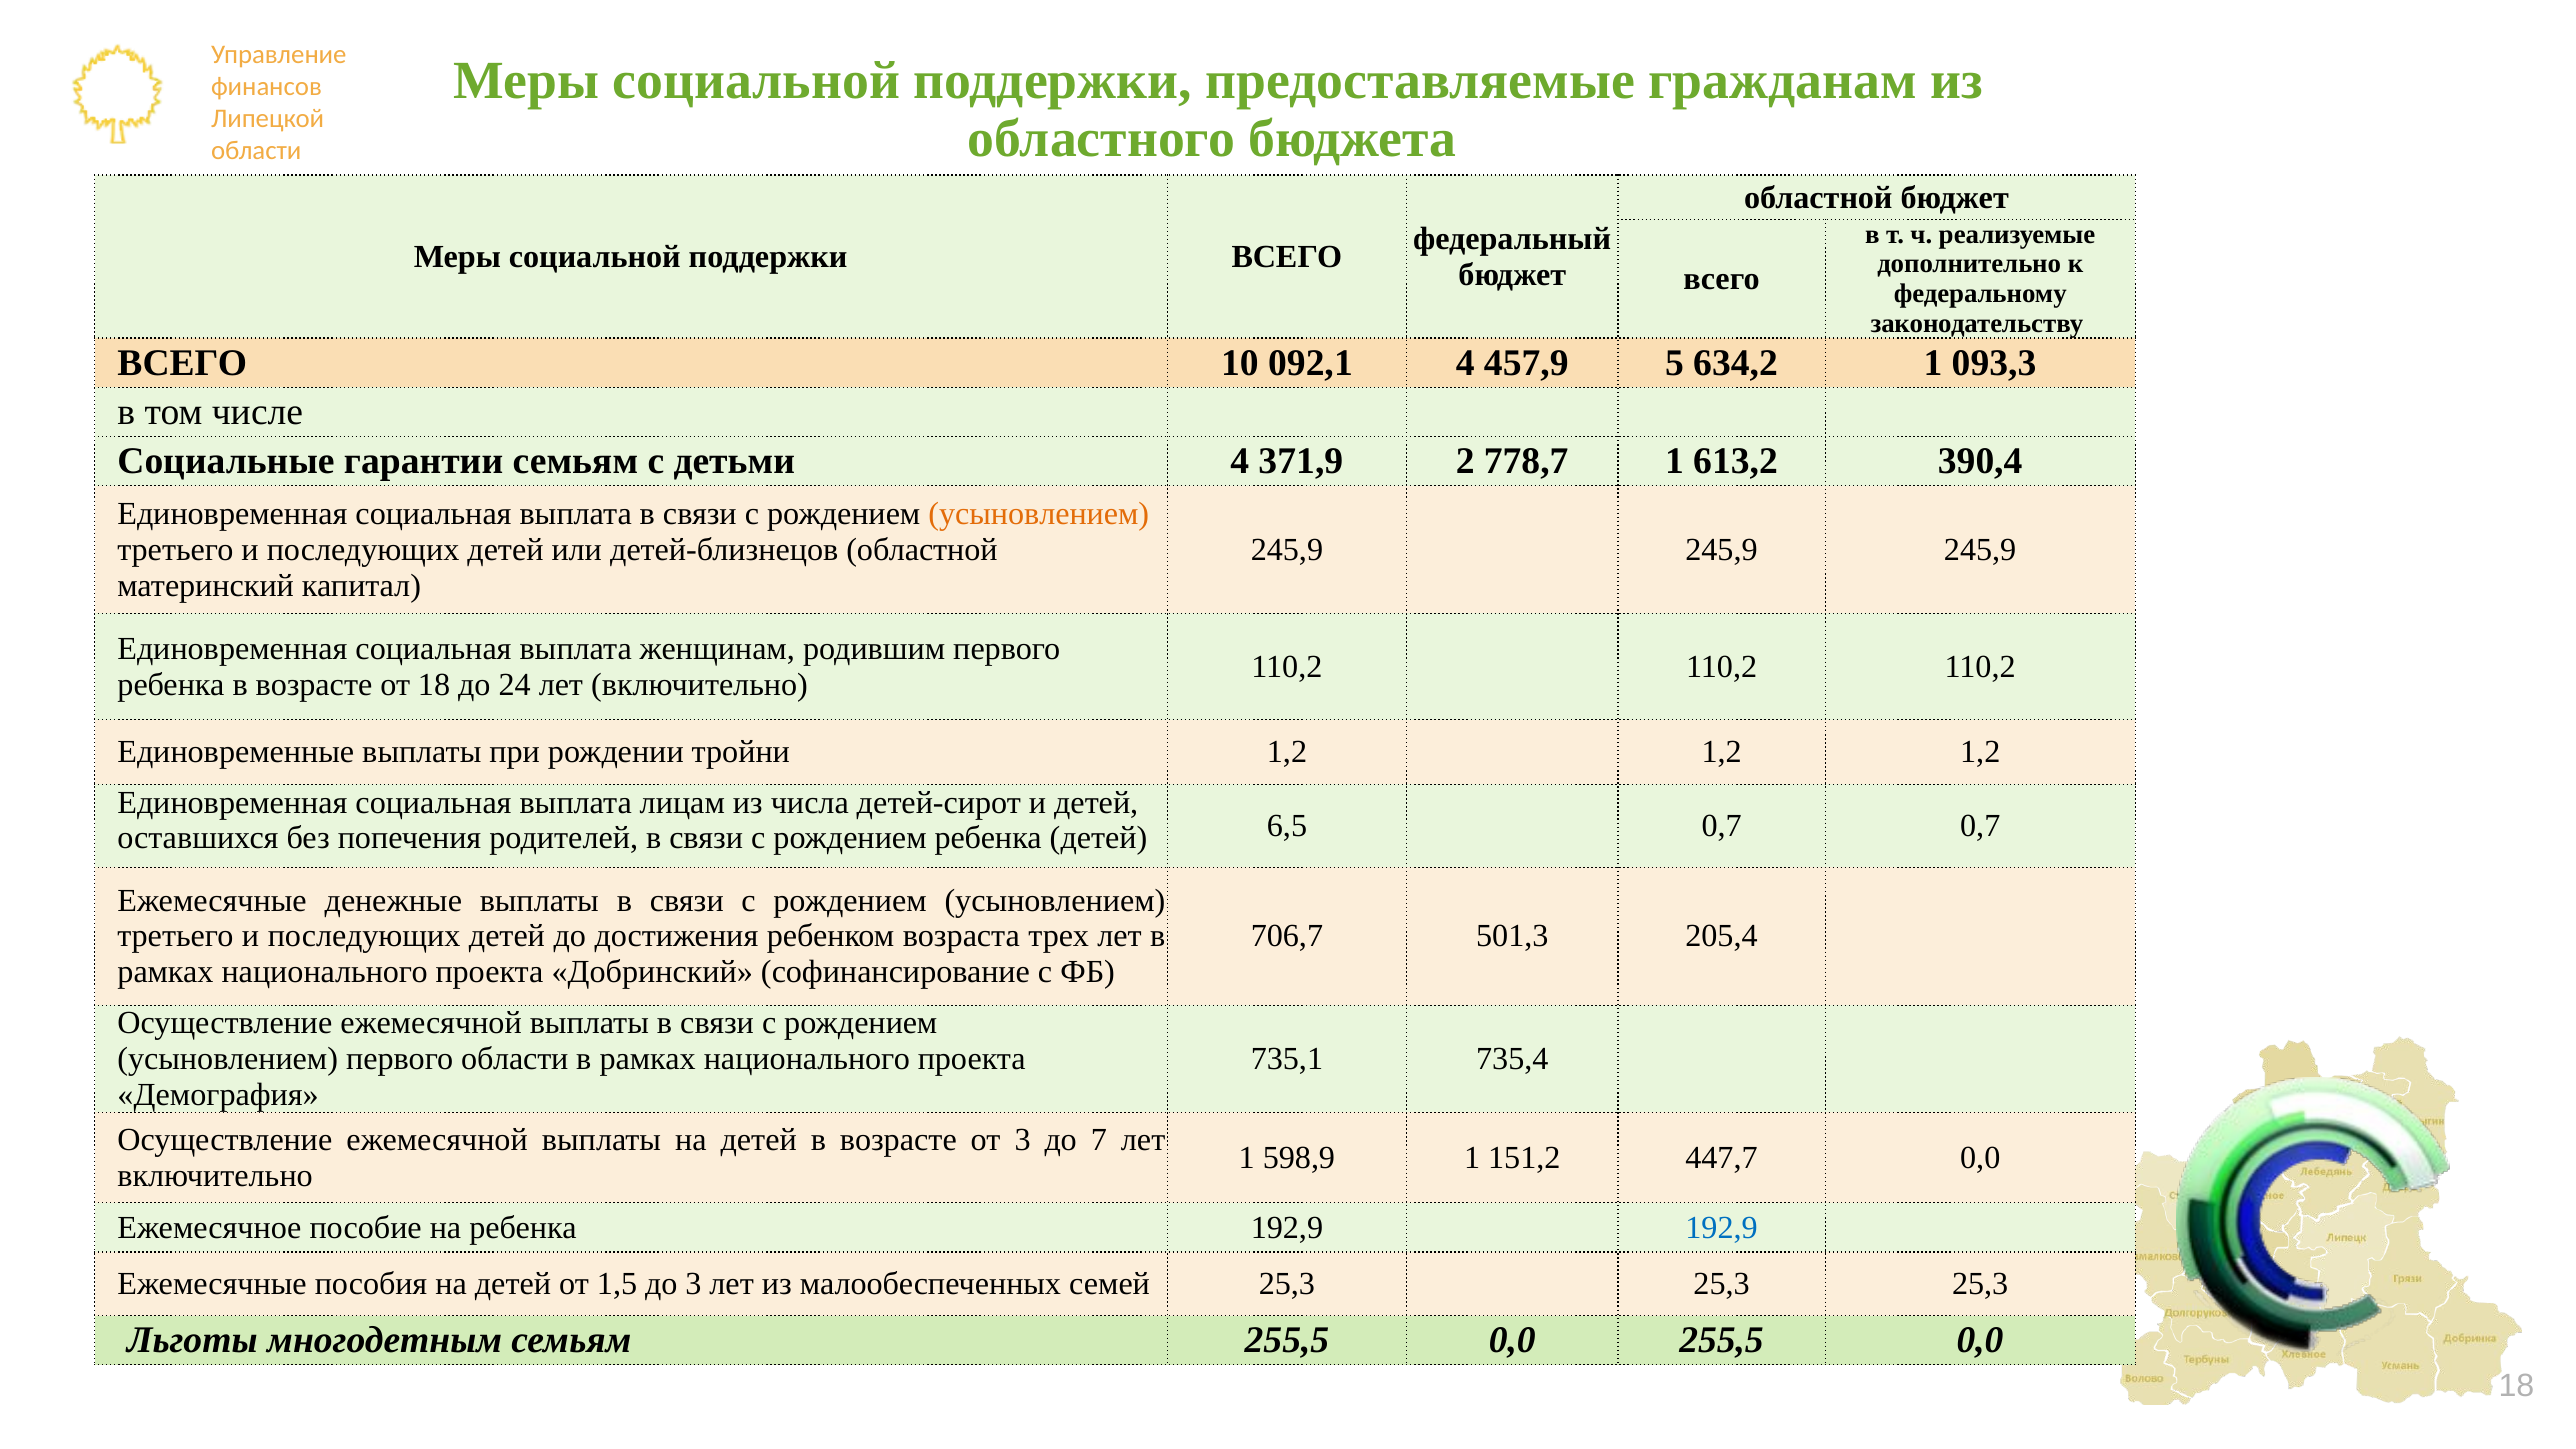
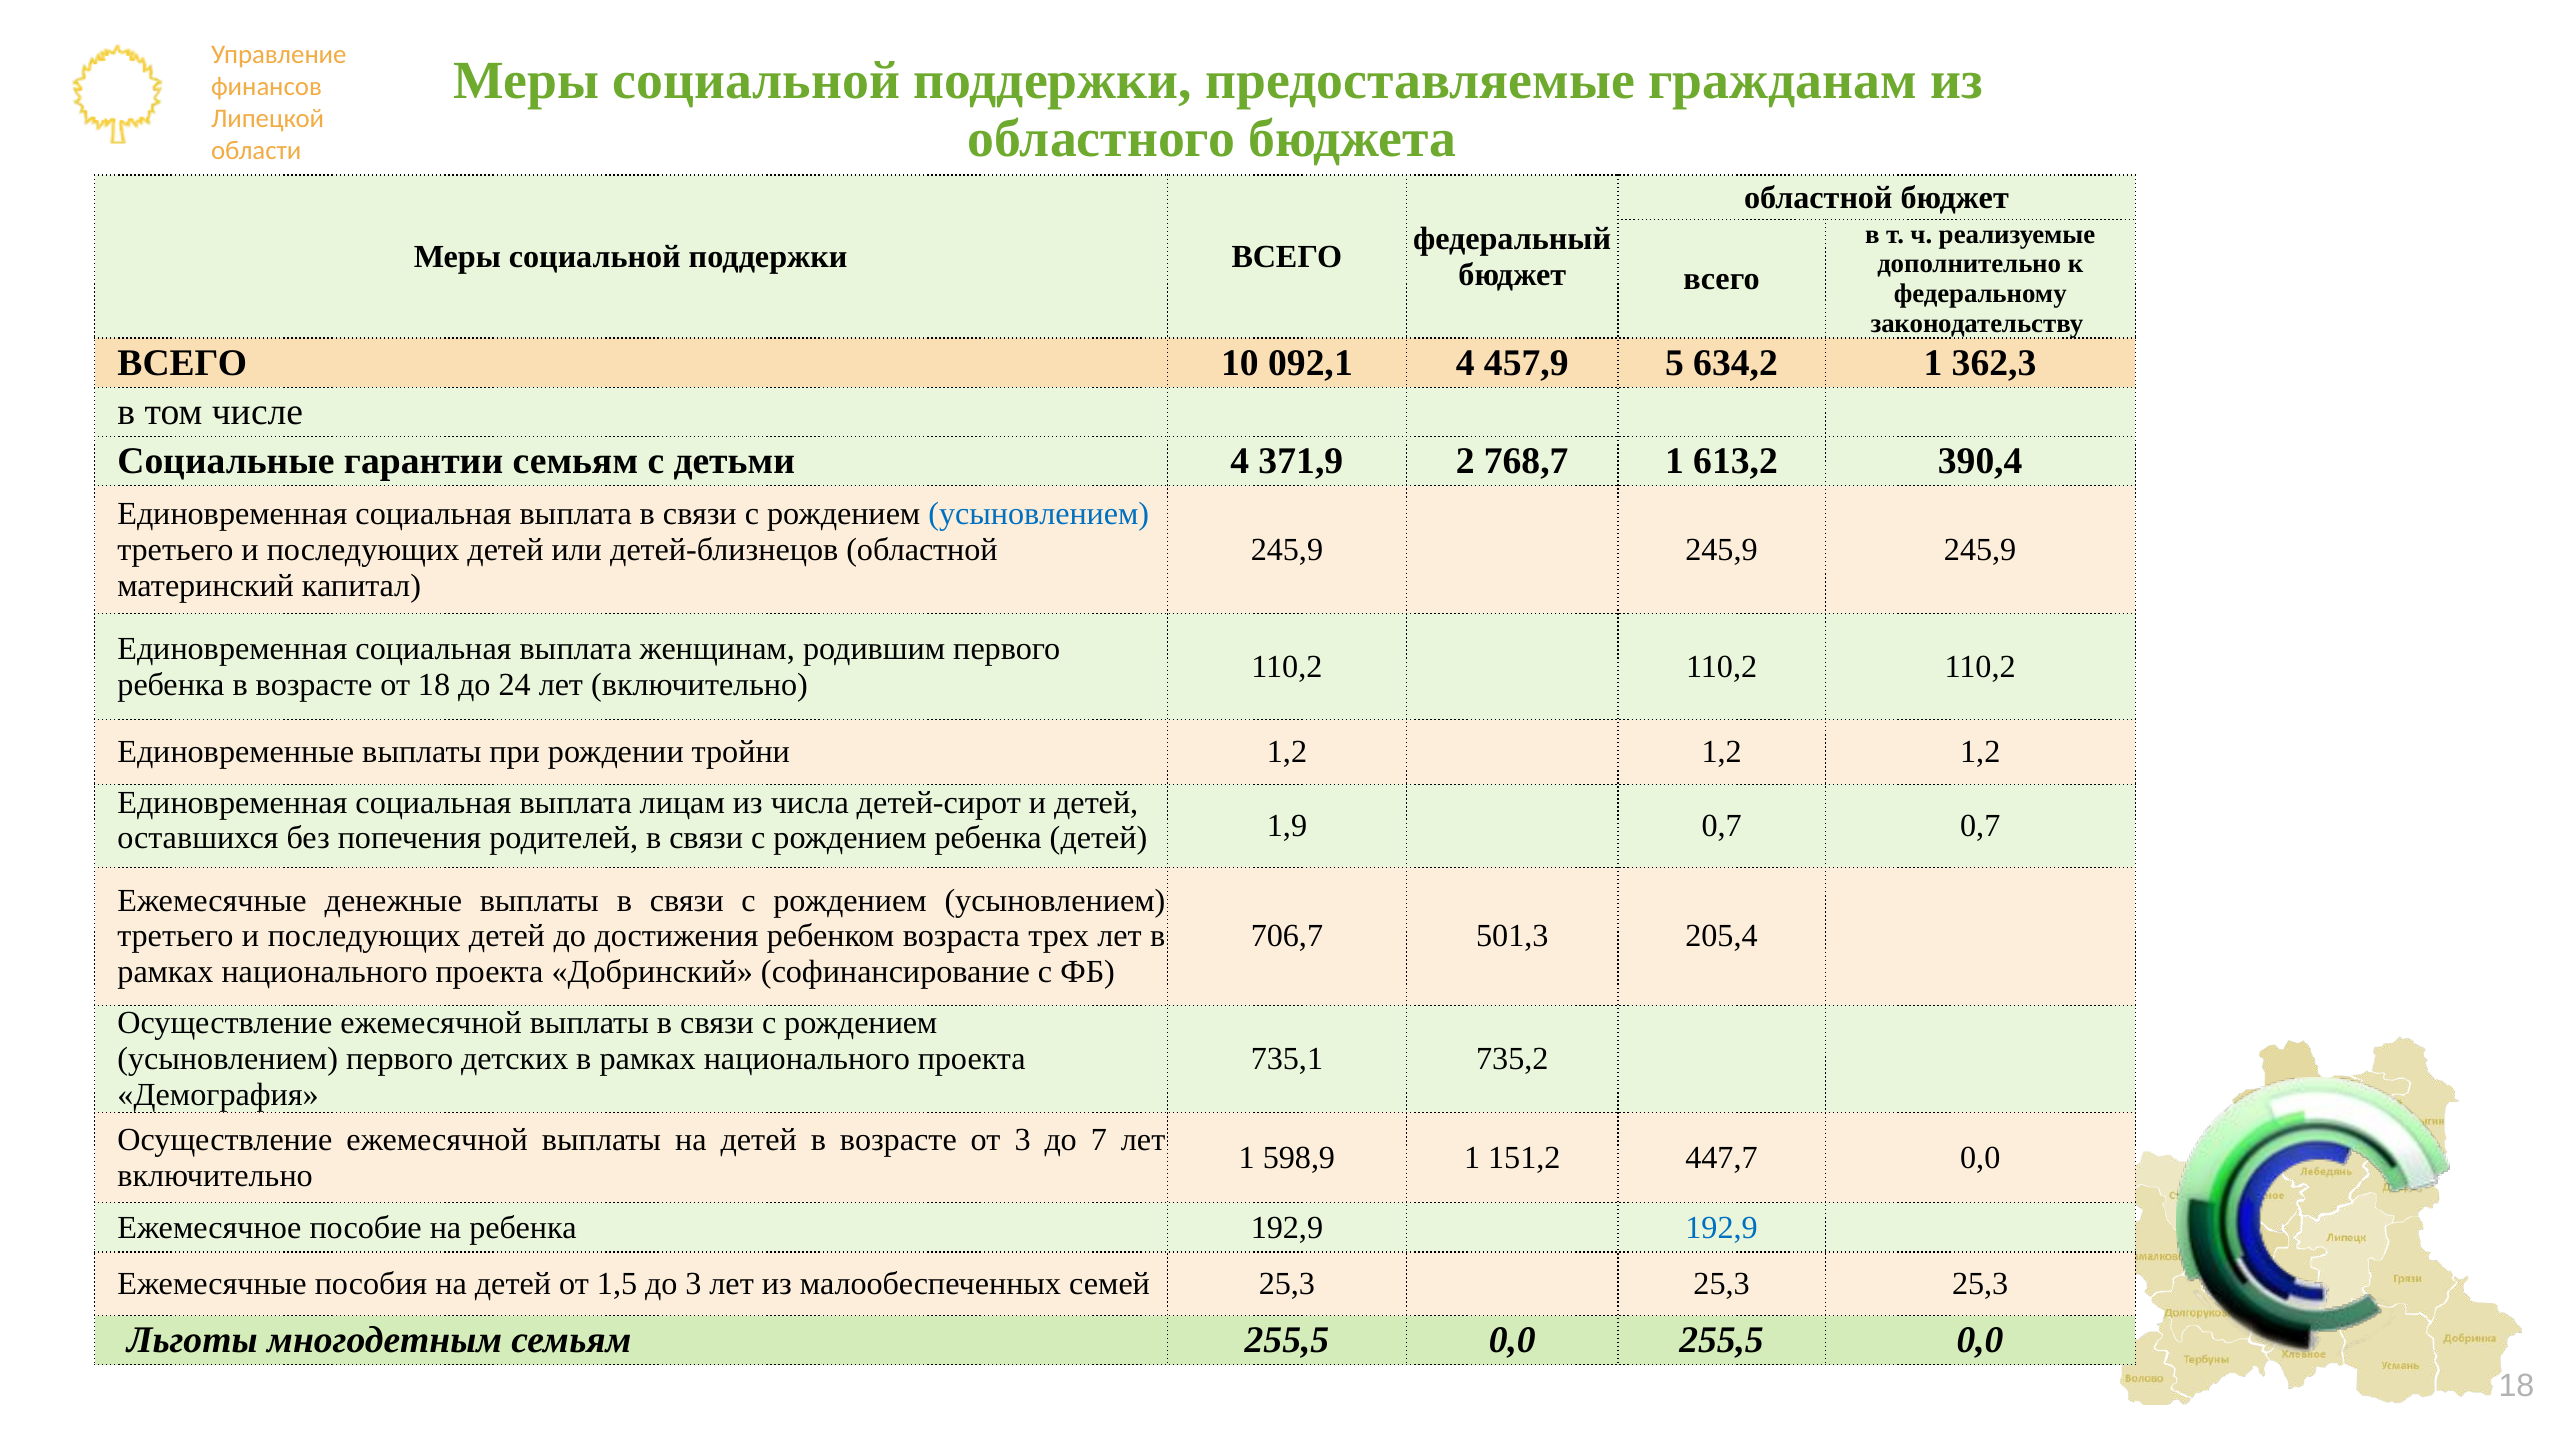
093,3: 093,3 -> 362,3 (1994, 363)
778,7: 778,7 -> 768,7 (1526, 461)
усыновлением colour: orange -> blue (1039, 514)
6,5: 6,5 -> 1,9 (1287, 826)
первого области: области -> детских (515, 1059)
735,4: 735,4 -> 735,2 (1512, 1059)
